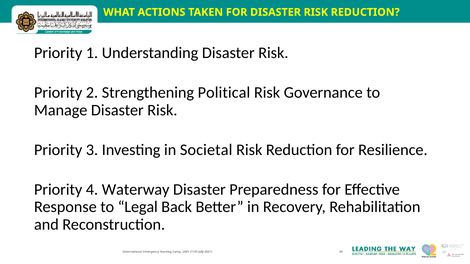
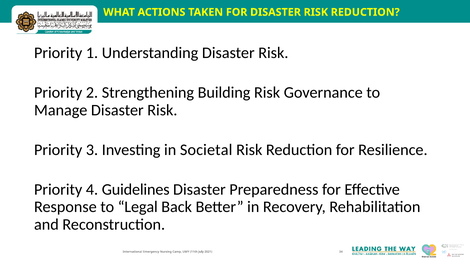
Political: Political -> Building (224, 93)
Waterway: Waterway -> Guidelines (136, 190)
